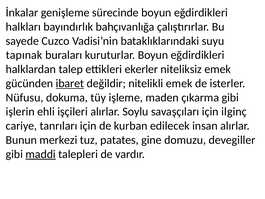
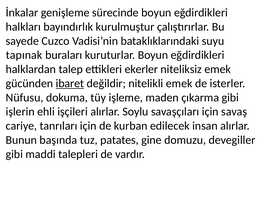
bahçıvanlığa: bahçıvanlığa -> kurulmuştur (125, 27)
ilginç: ilginç -> savaş (234, 112)
merkezi: merkezi -> başında (58, 140)
maddi underline: present -> none (41, 154)
